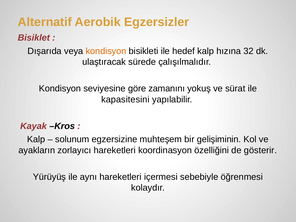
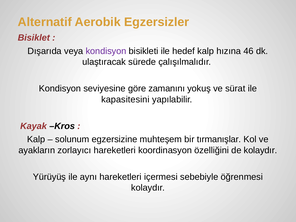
kondisyon colour: orange -> purple (106, 51)
32: 32 -> 46 (249, 51)
gelişiminin: gelişiminin -> tırmanışlar (219, 139)
de gösterir: gösterir -> kolaydır (261, 150)
